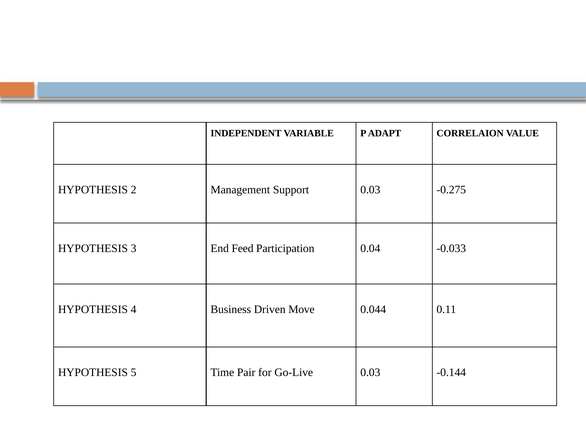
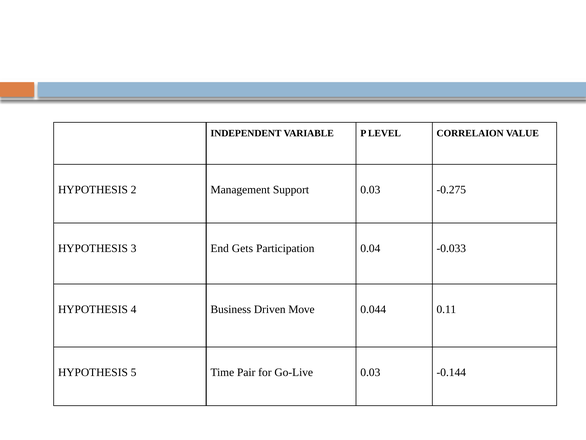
ADAPT: ADAPT -> LEVEL (384, 133)
Feed: Feed -> Gets (242, 248)
